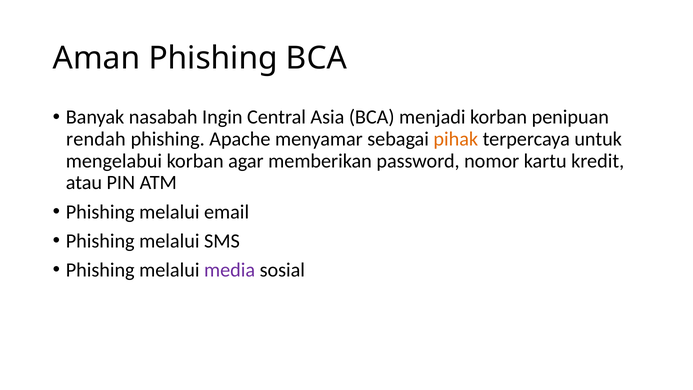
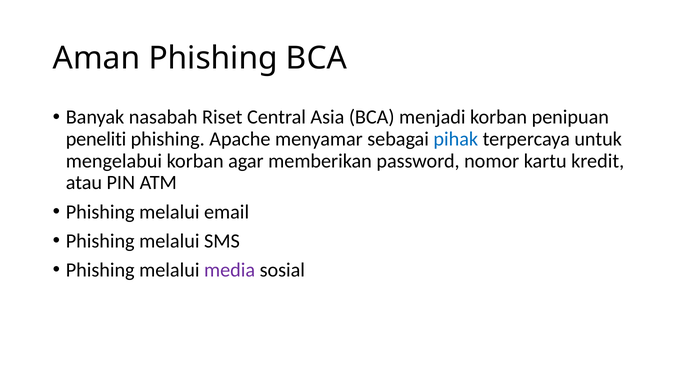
Ingin: Ingin -> Riset (222, 117)
rendah: rendah -> peneliti (96, 139)
pihak colour: orange -> blue (456, 139)
